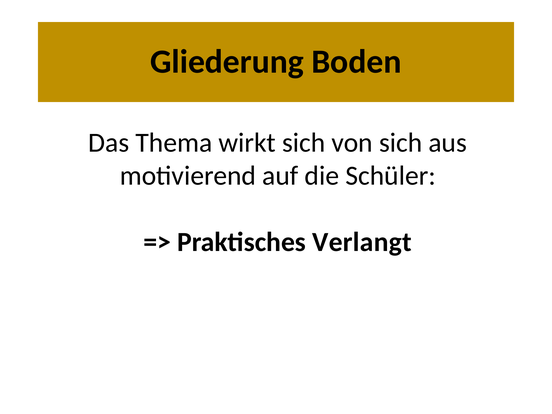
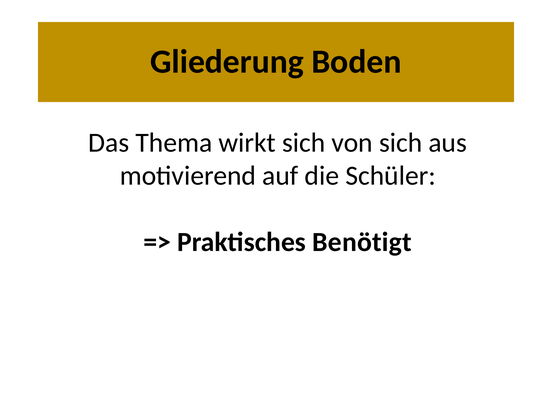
Verlangt: Verlangt -> Benötigt (362, 242)
